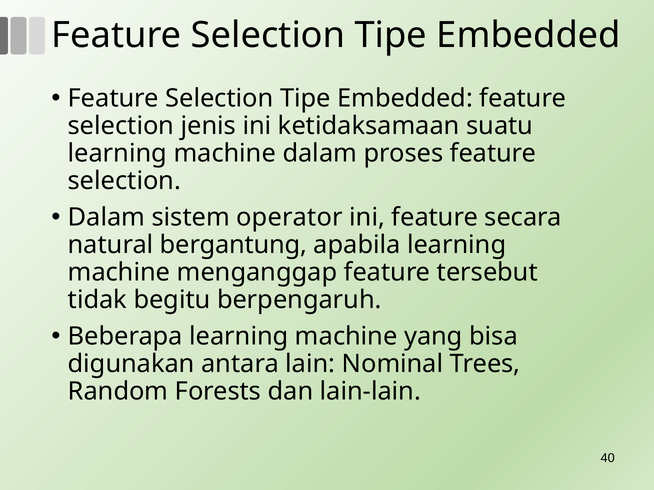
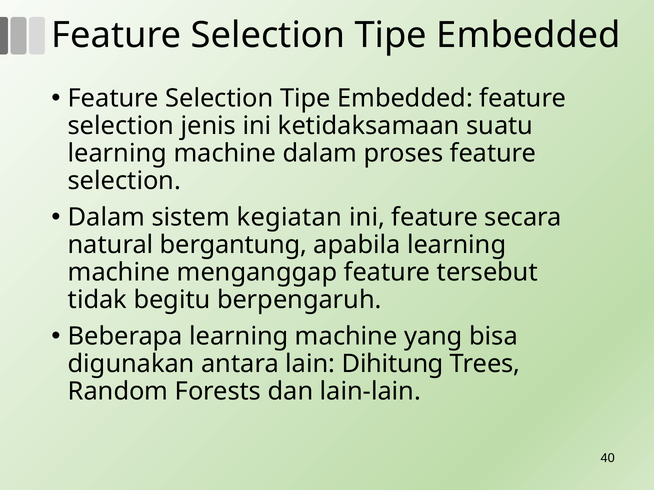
operator: operator -> kegiatan (289, 218)
Nominal: Nominal -> Dihitung (393, 364)
